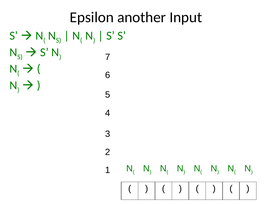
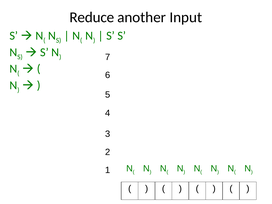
Epsilon: Epsilon -> Reduce (92, 17)
